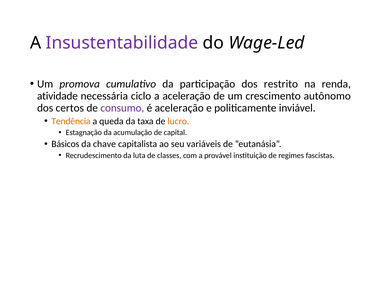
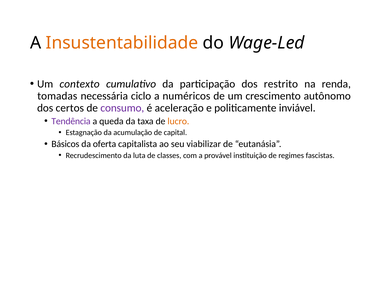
Insustentabilidade colour: purple -> orange (122, 43)
promova: promova -> contexto (80, 84)
atividade: atividade -> tomadas (57, 96)
a aceleração: aceleração -> numéricos (186, 96)
Tendência colour: orange -> purple (71, 121)
chave: chave -> oferta (105, 144)
variáveis: variáveis -> viabilizar (204, 144)
